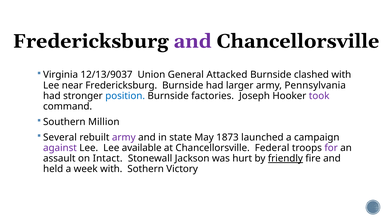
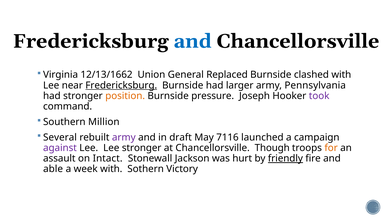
and colour: purple -> blue (193, 41)
12/13/9037: 12/13/9037 -> 12/13/1662 (107, 75)
Attacked: Attacked -> Replaced (227, 75)
Fredericksburg underline: none -> present (121, 85)
position colour: blue -> orange (125, 96)
factories: factories -> pressure (213, 96)
state: state -> draft (181, 137)
1873: 1873 -> 7116 (227, 137)
Lee available: available -> stronger (142, 148)
Federal: Federal -> Though (272, 148)
for colour: purple -> orange (331, 148)
held: held -> able (53, 169)
